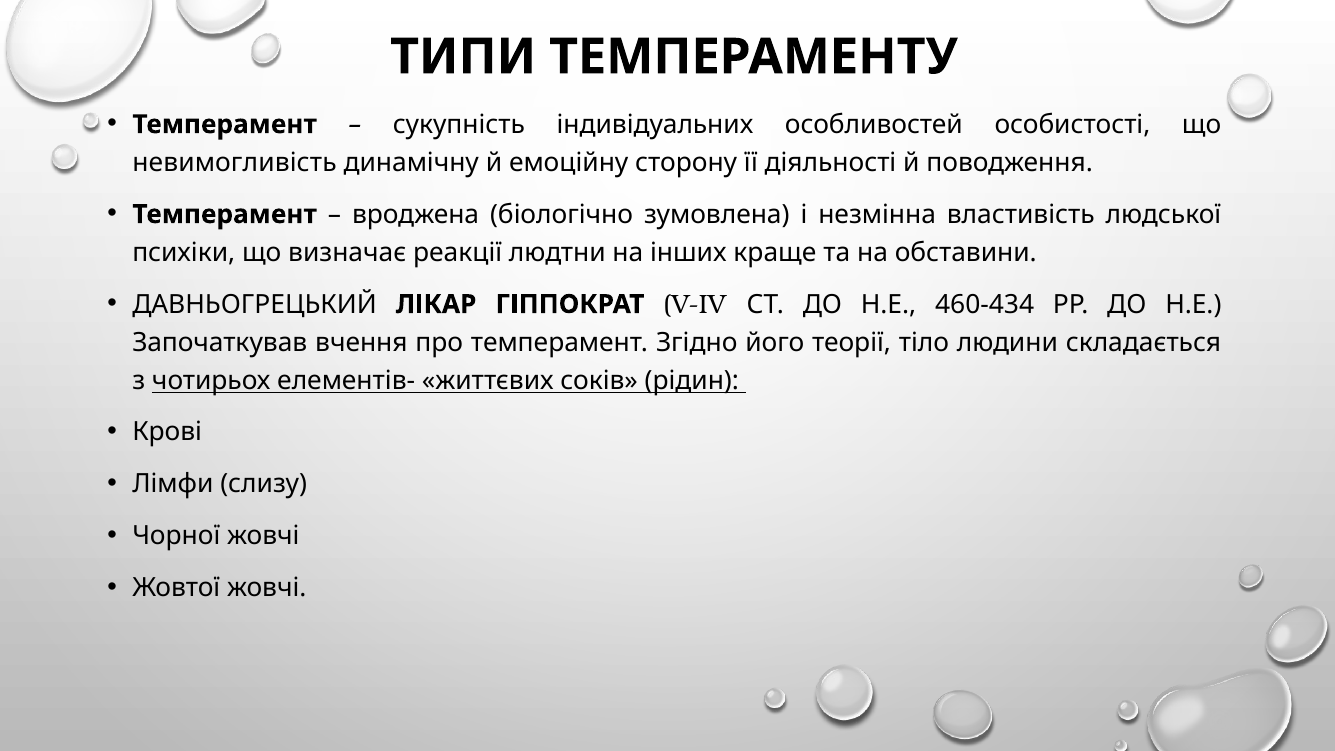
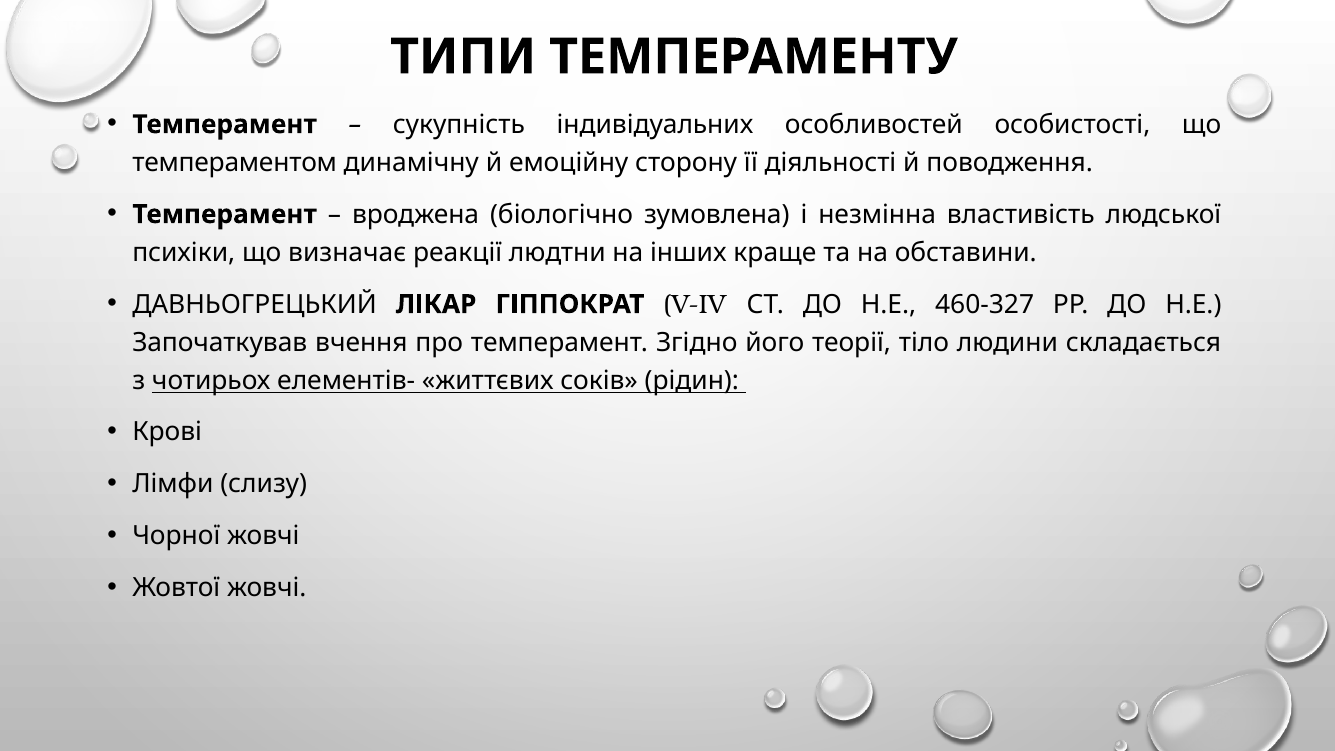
невимогливість: невимогливість -> темпераментом (235, 162)
460-434: 460-434 -> 460-327 (985, 304)
